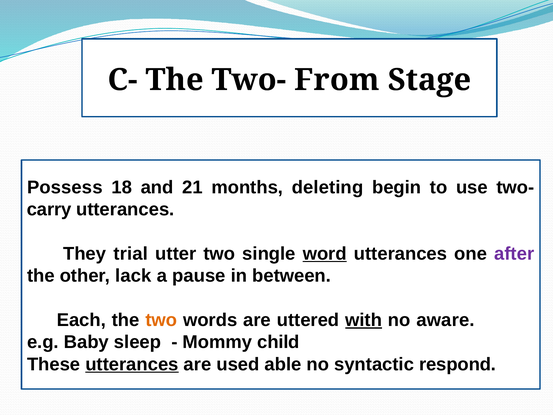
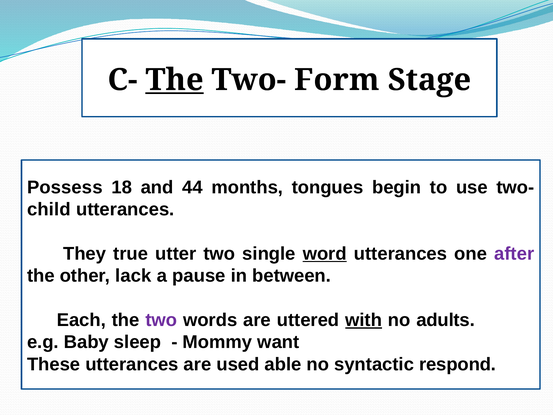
The underline: none -> present (175, 80)
From: From -> Form (337, 80)
21: 21 -> 44 (192, 187)
deleting: deleting -> tongues (328, 187)
carry: carry -> child (49, 209)
trial: trial -> true (131, 253)
two colour: orange -> purple (161, 320)
aware: aware -> adults (446, 320)
child: child -> want (278, 342)
utterances underline: present -> none (132, 364)
